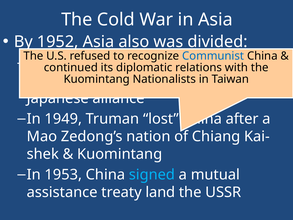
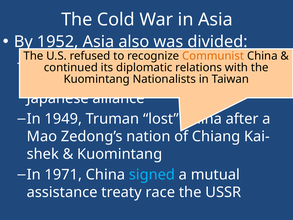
Communist colour: blue -> orange (213, 56)
1953: 1953 -> 1971 (63, 174)
land: land -> race (160, 192)
